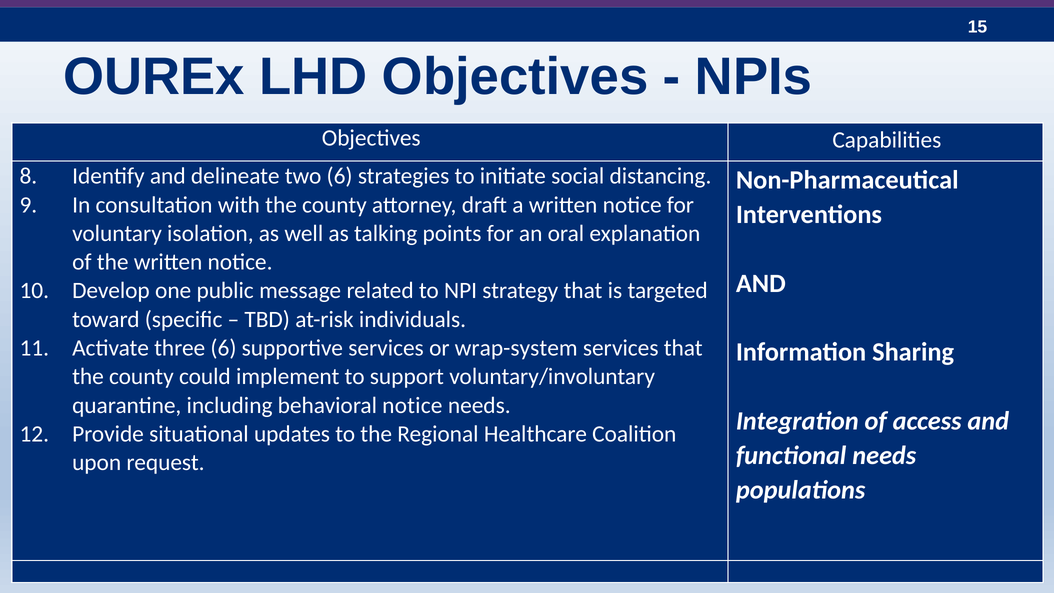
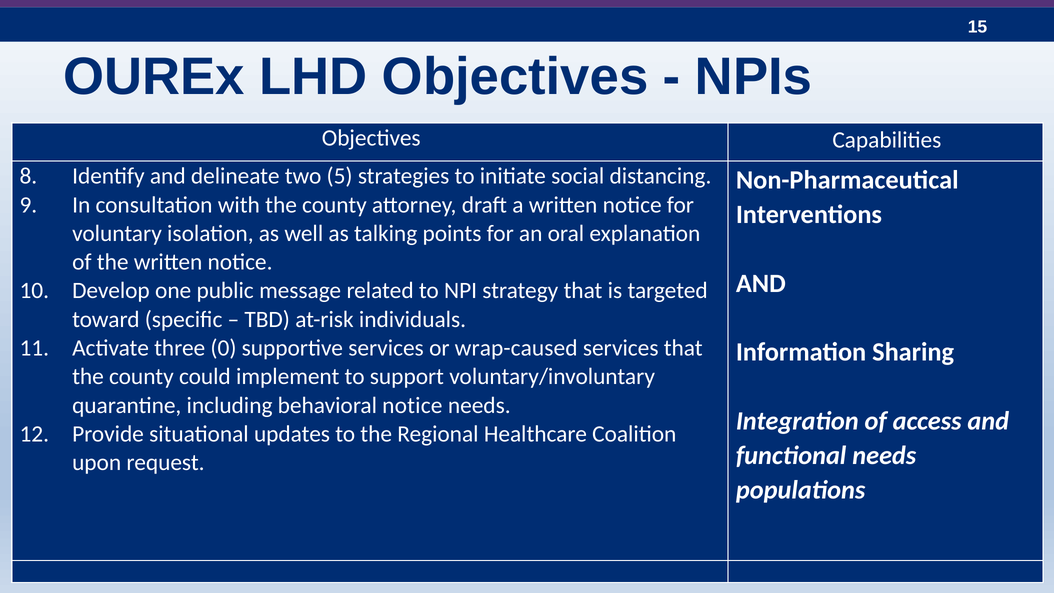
two 6: 6 -> 5 (340, 176)
three 6: 6 -> 0 (223, 348)
wrap-system: wrap-system -> wrap-caused (516, 348)
